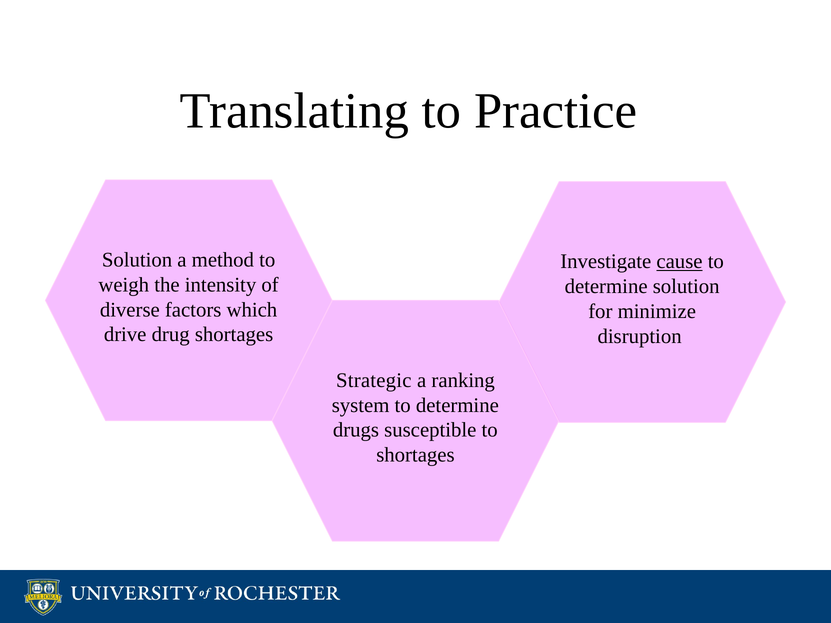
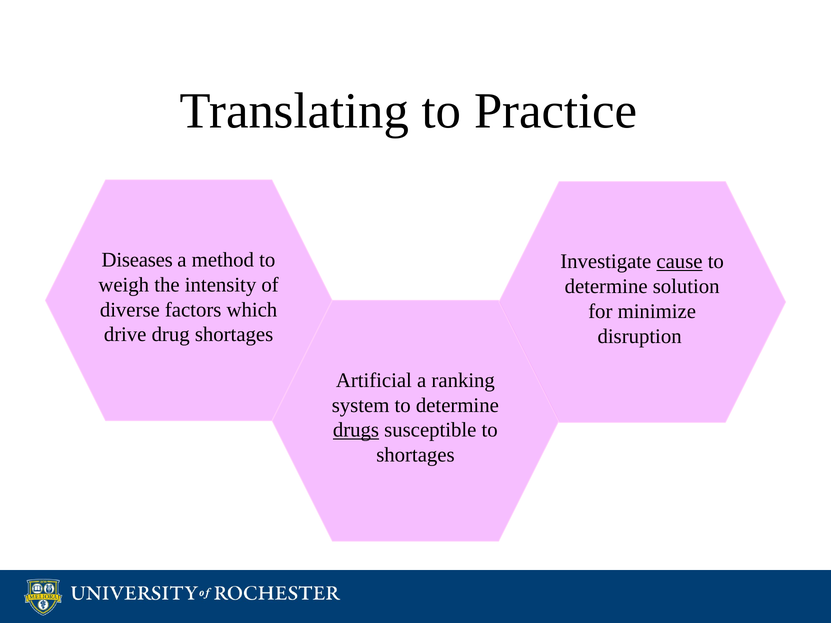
Solution: Solution -> Diseases (137, 260)
Strategic: Strategic -> Artificial (374, 380)
drugs underline: none -> present (356, 430)
